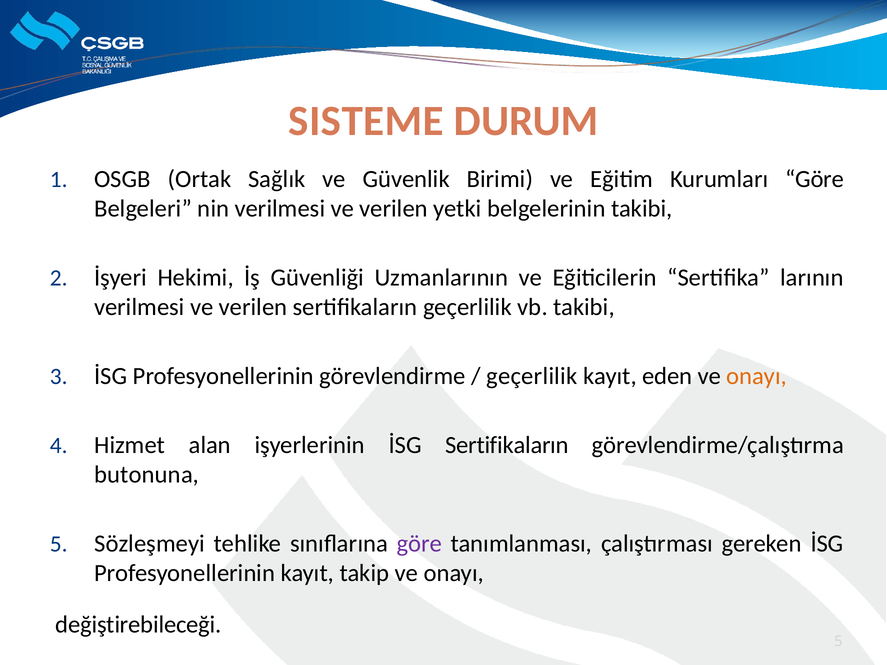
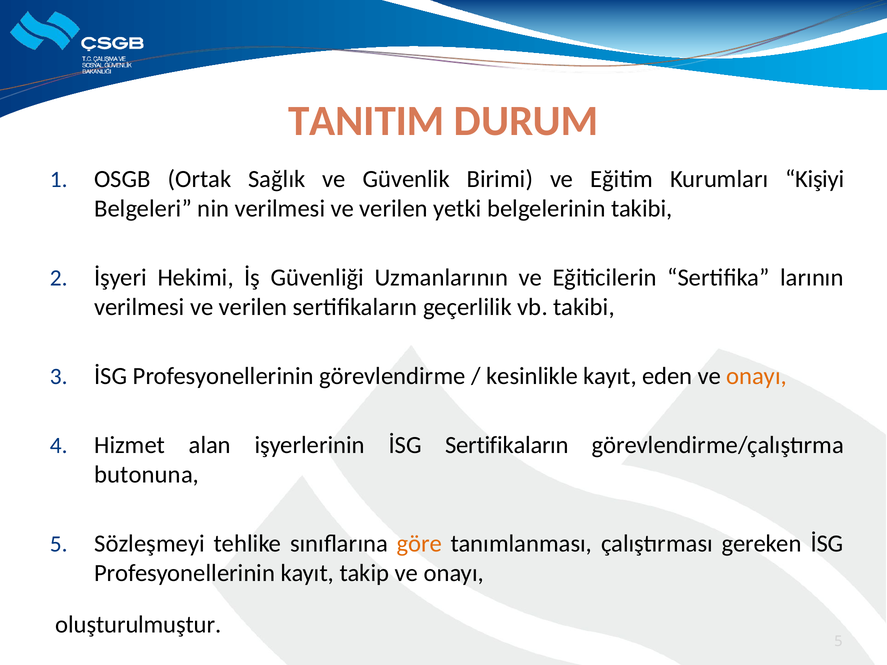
SISTEME: SISTEME -> TANITIM (366, 121)
Kurumları Göre: Göre -> Kişiyi (815, 179)
geçerlilik: geçerlilik -> kesinlikle (532, 376)
göre colour: purple -> orange (419, 544)
değiştirebileceği: değiştirebileceği -> oluşturulmuştur (138, 625)
